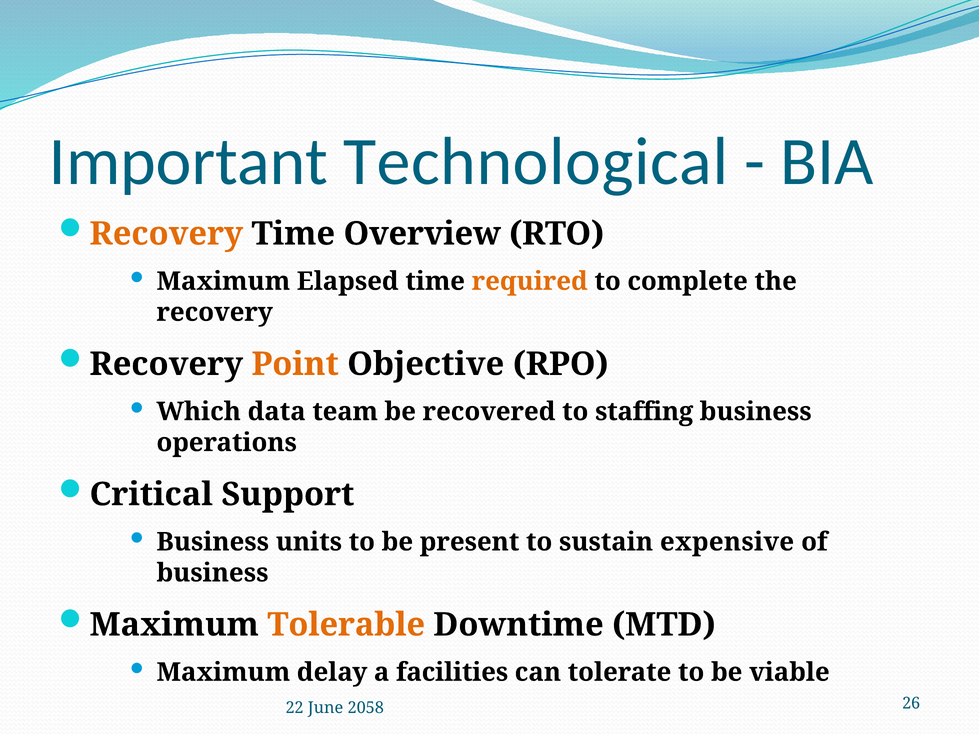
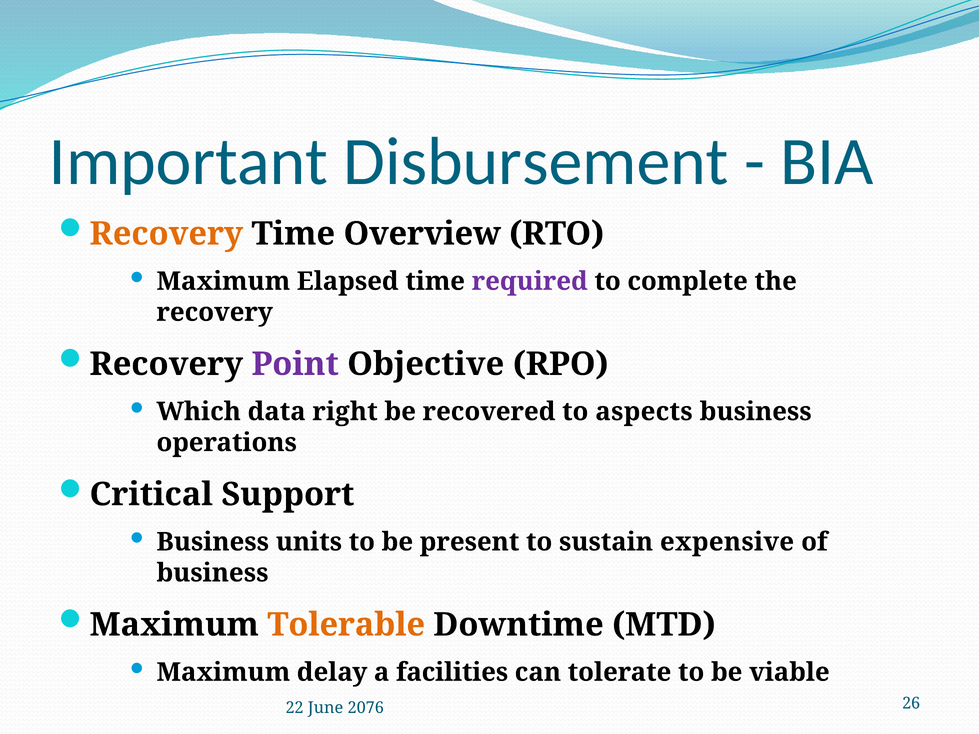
Technological: Technological -> Disbursement (536, 162)
required colour: orange -> purple (530, 281)
Point colour: orange -> purple (295, 364)
team: team -> right (345, 412)
staffing: staffing -> aspects (644, 412)
2058: 2058 -> 2076 (366, 708)
